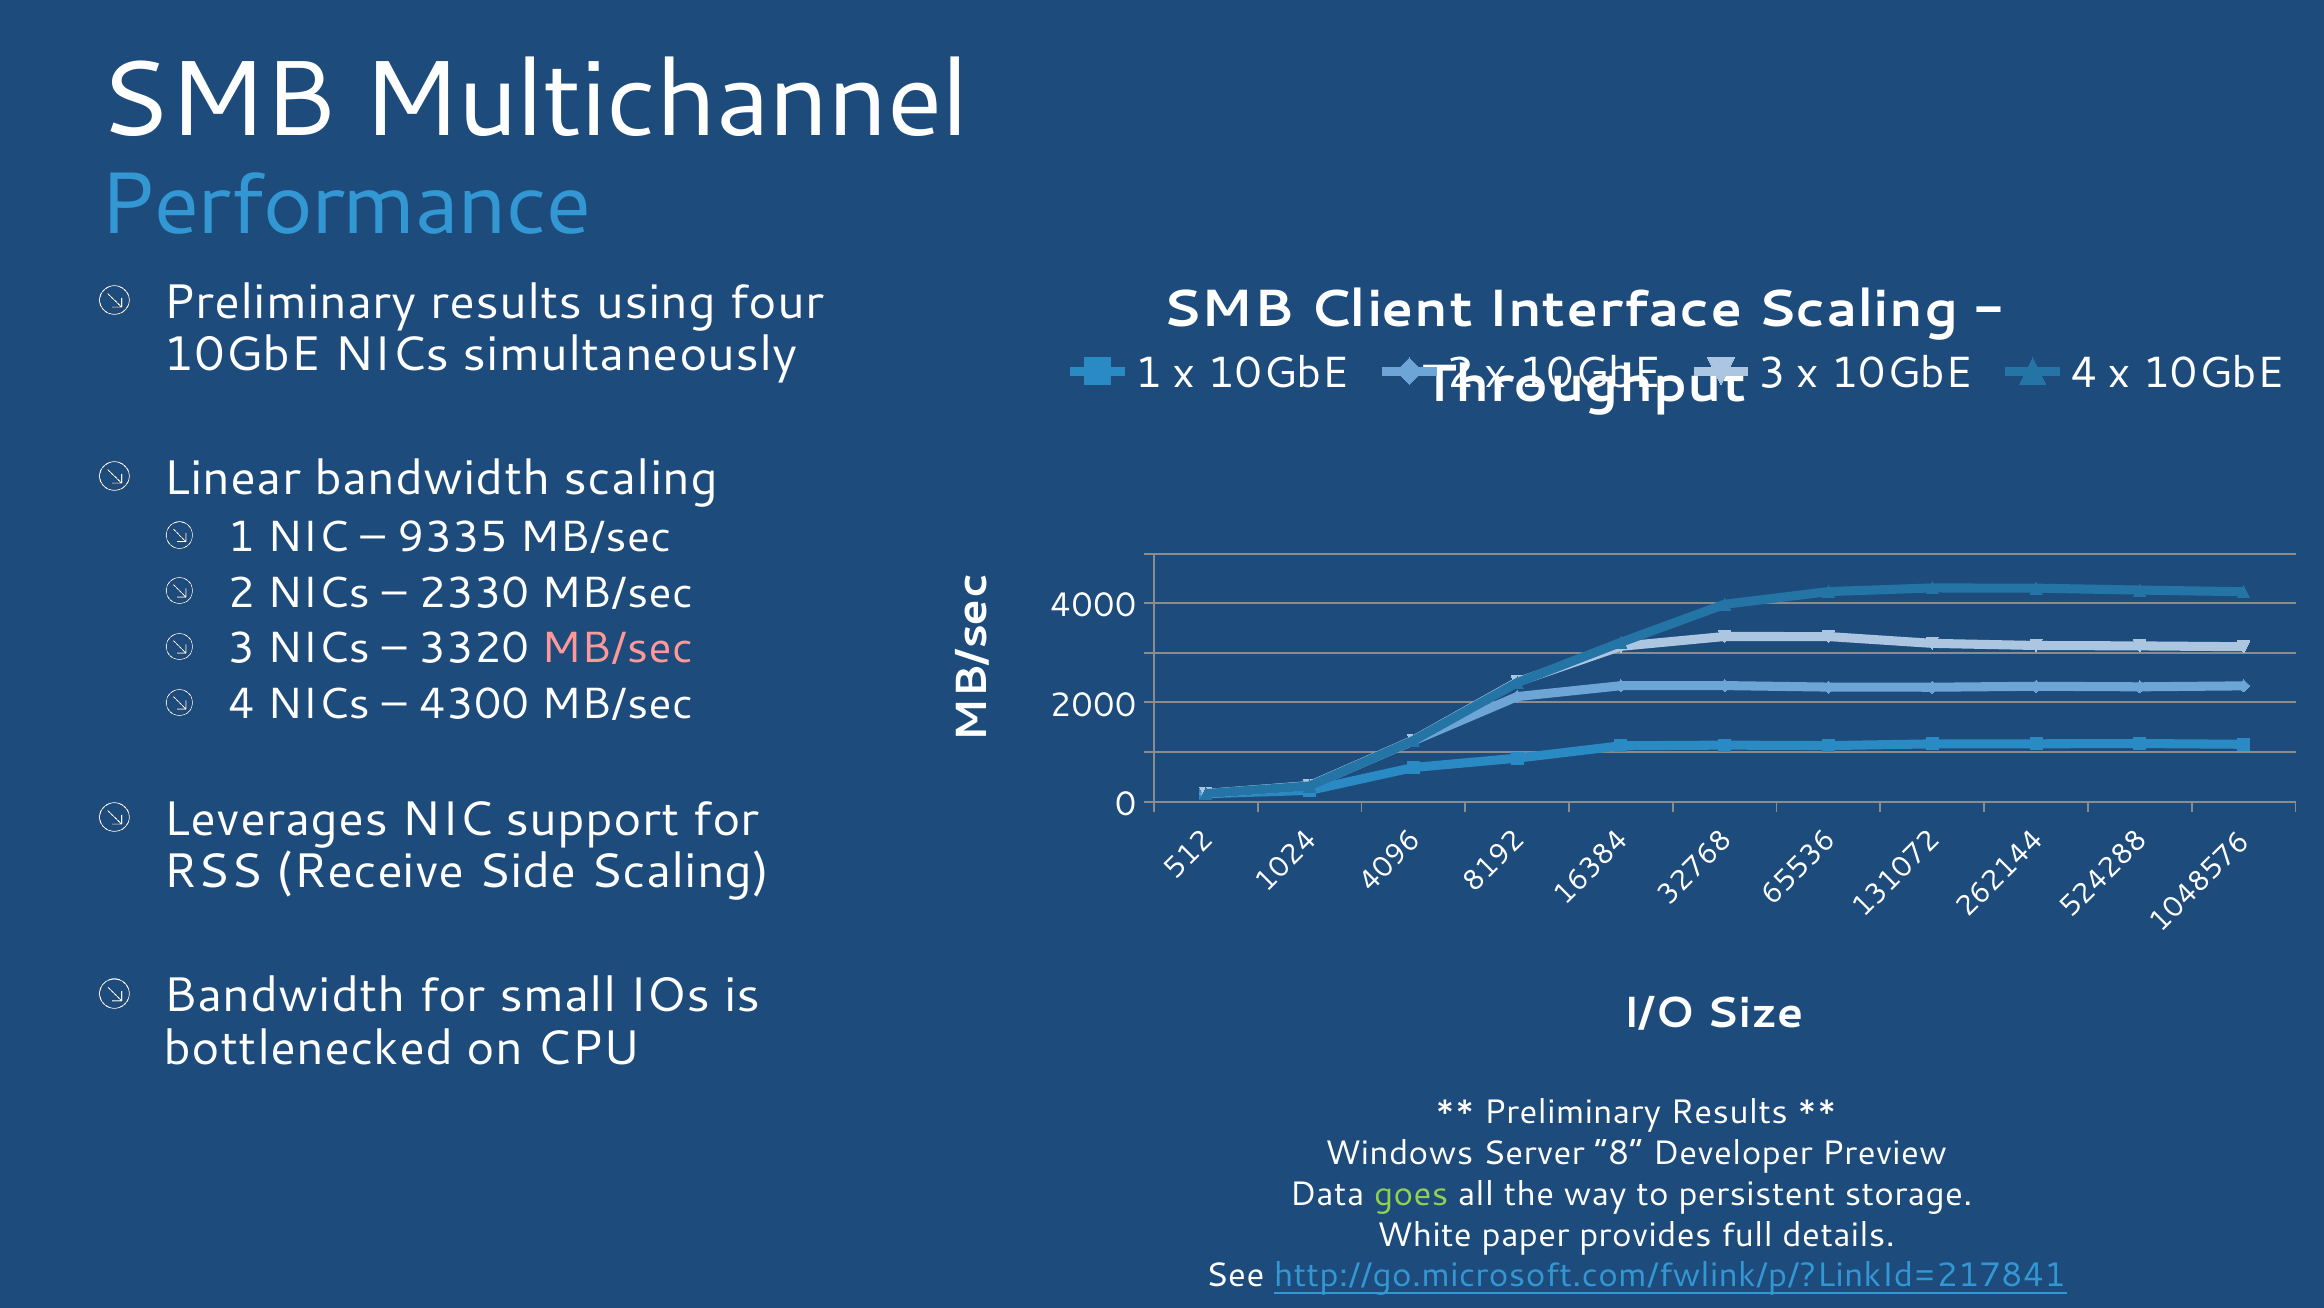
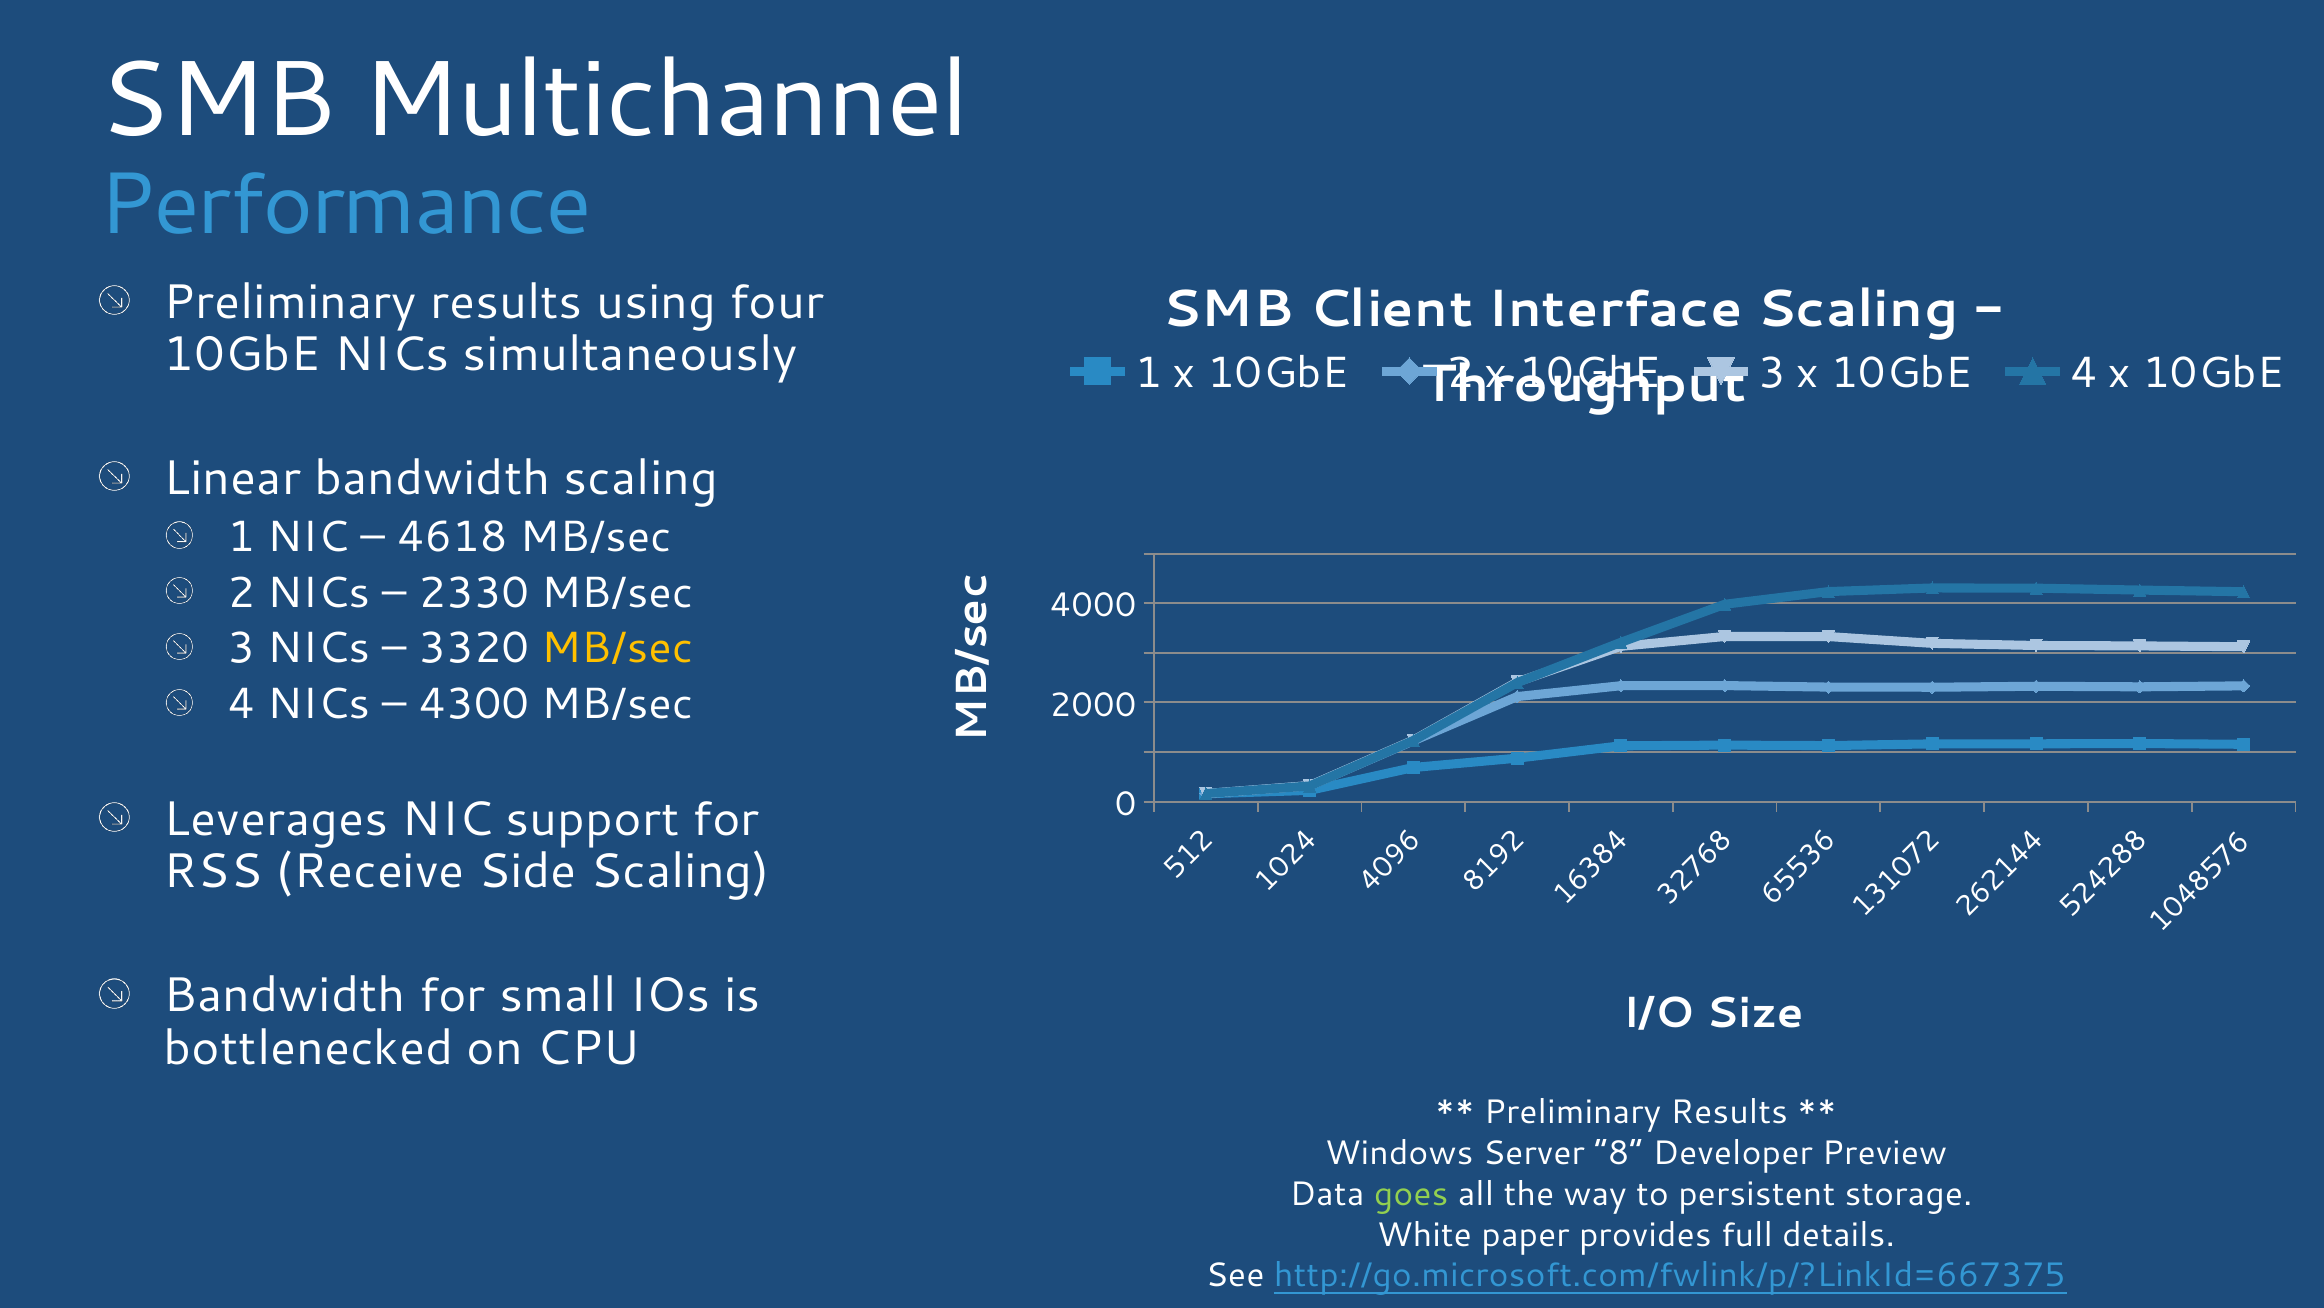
9335: 9335 -> 4618 (452, 537)
MB/sec colour: pink -> yellow (617, 648)
http://go.microsoft.com/fwlink/p/?LinkId=217841: http://go.microsoft.com/fwlink/p/?LinkId=217841 -> http://go.microsoft.com/fwlink/p/?LinkId=667375 (1670, 1275)
